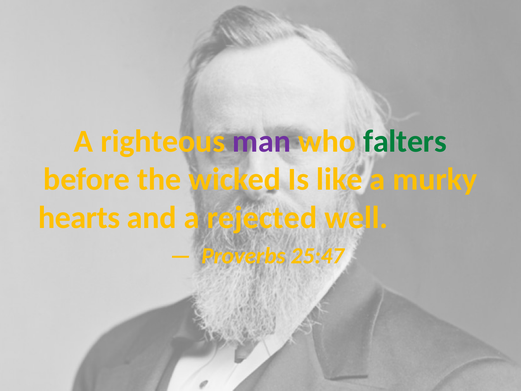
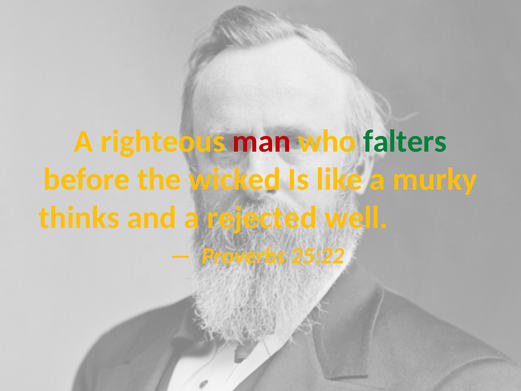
man colour: purple -> red (262, 141)
hearts: hearts -> thinks (79, 218)
25:47: 25:47 -> 25:22 (318, 256)
